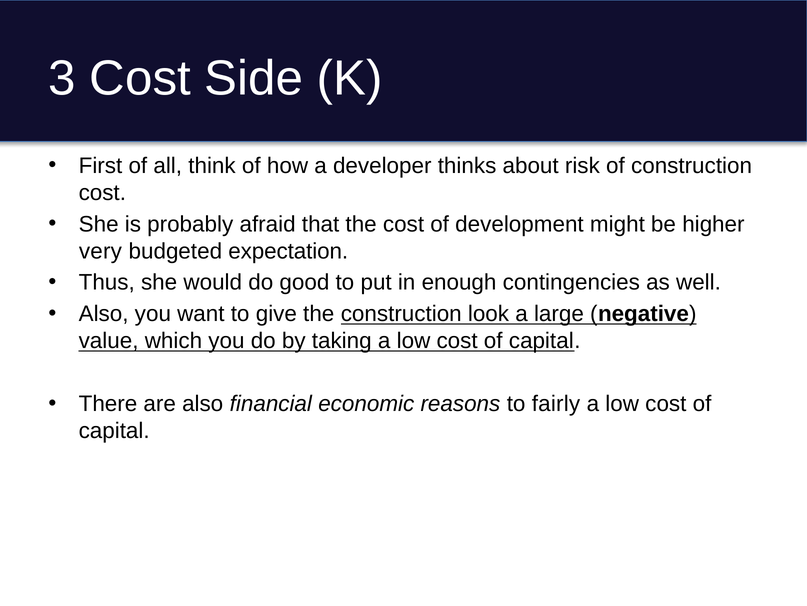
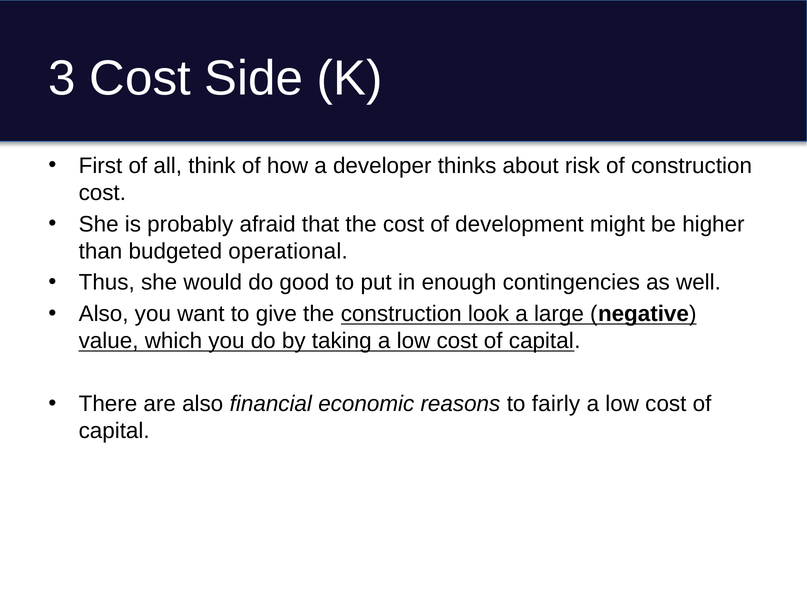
very: very -> than (101, 251)
expectation: expectation -> operational (288, 251)
